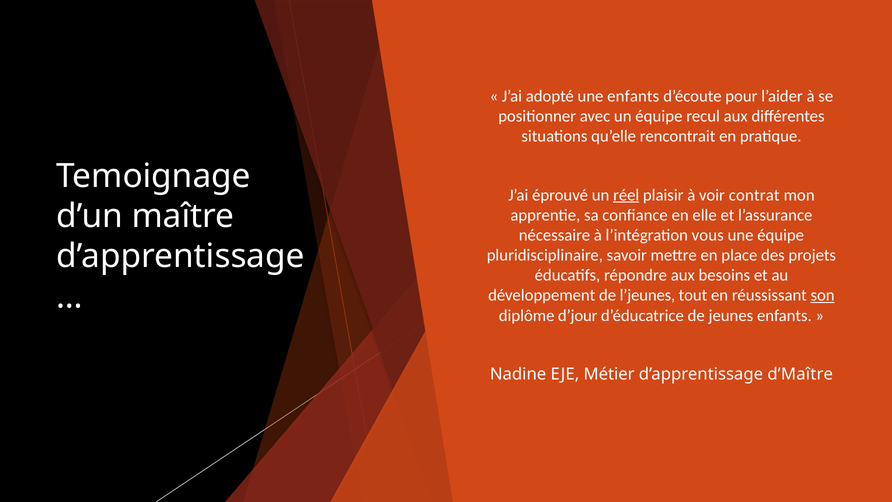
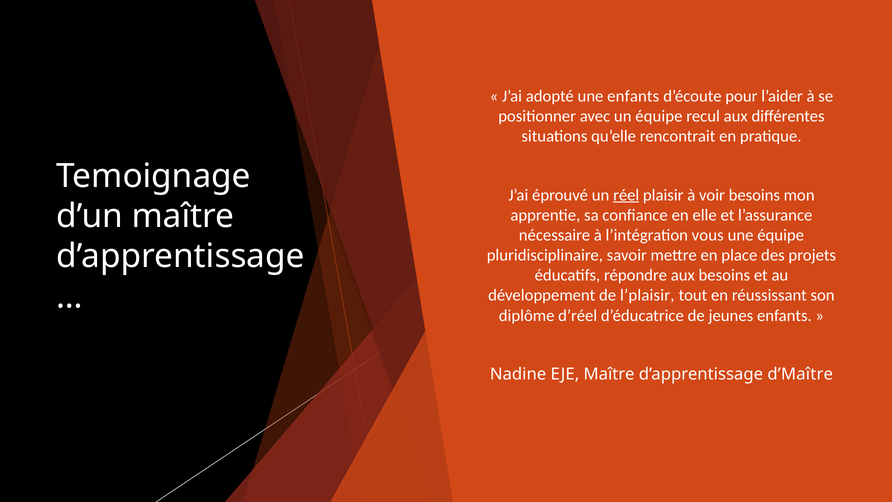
voir contrat: contrat -> besoins (754, 195)
l’jeunes: l’jeunes -> l’plaisir (647, 295)
son underline: present -> none (823, 295)
d’jour: d’jour -> d’réel (578, 315)
EJE Métier: Métier -> Maître (609, 374)
